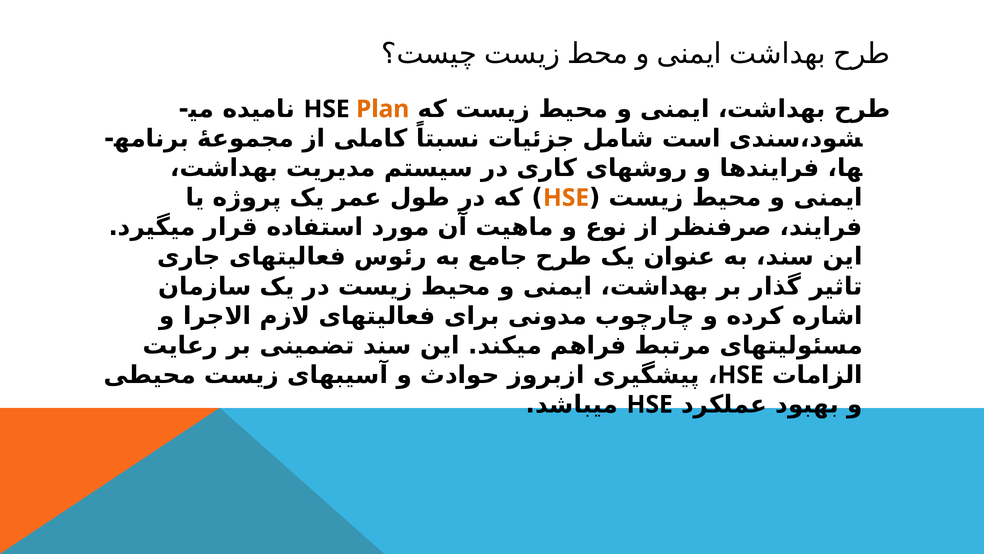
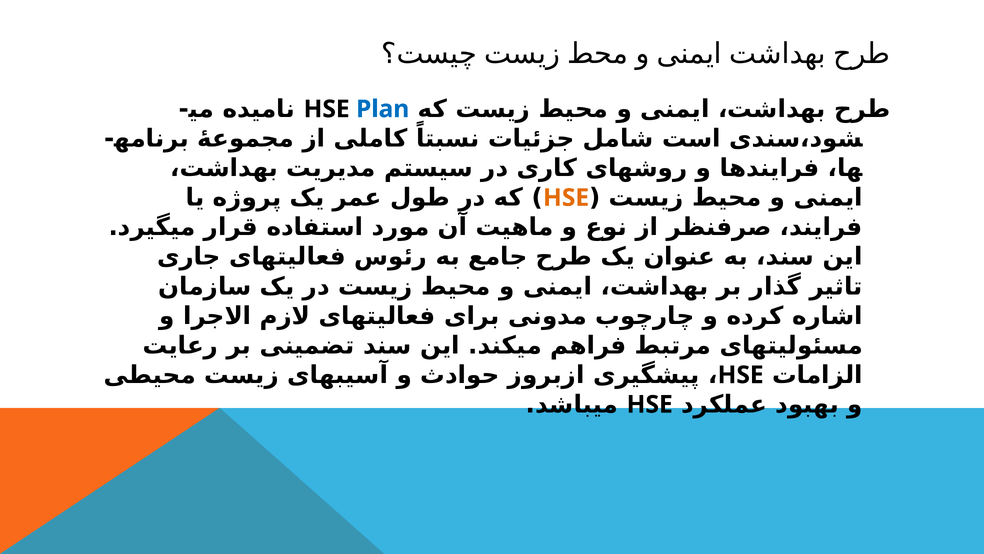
Plan colour: orange -> blue (383, 109)
